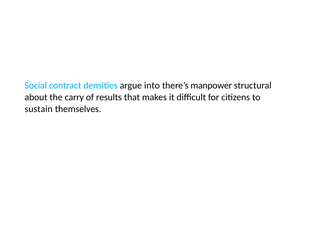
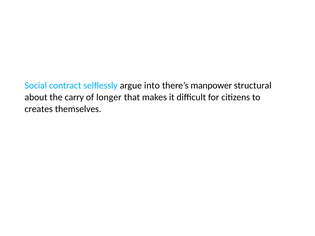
densities: densities -> selflessly (100, 86)
results: results -> longer (109, 97)
sustain: sustain -> creates (39, 109)
